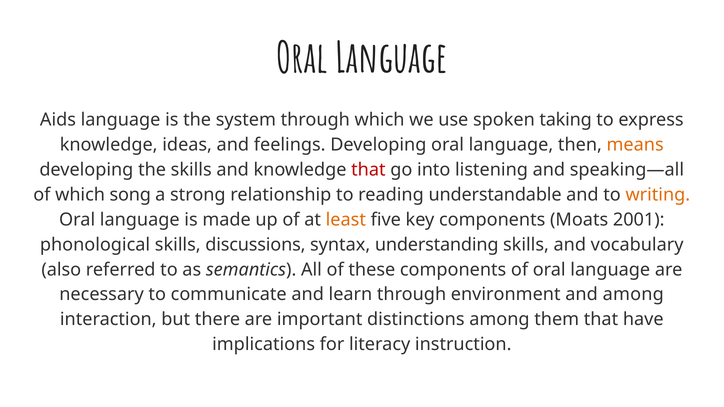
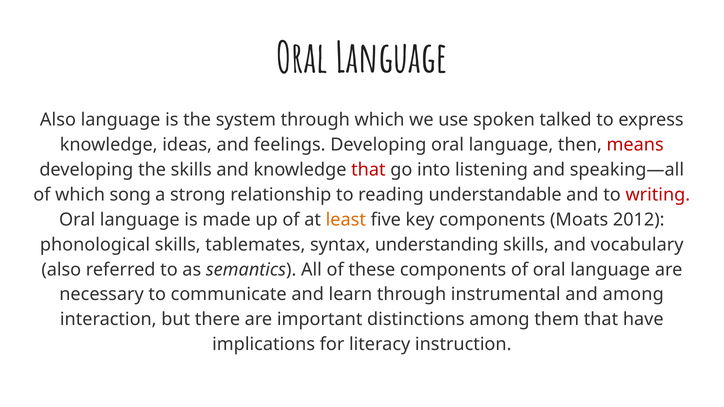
Aids: Aids -> Also (58, 120)
taking: taking -> talked (566, 120)
means colour: orange -> red (635, 145)
writing colour: orange -> red (658, 195)
2001: 2001 -> 2012 (639, 220)
discussions: discussions -> tablemates (255, 245)
environment: environment -> instrumental (506, 295)
